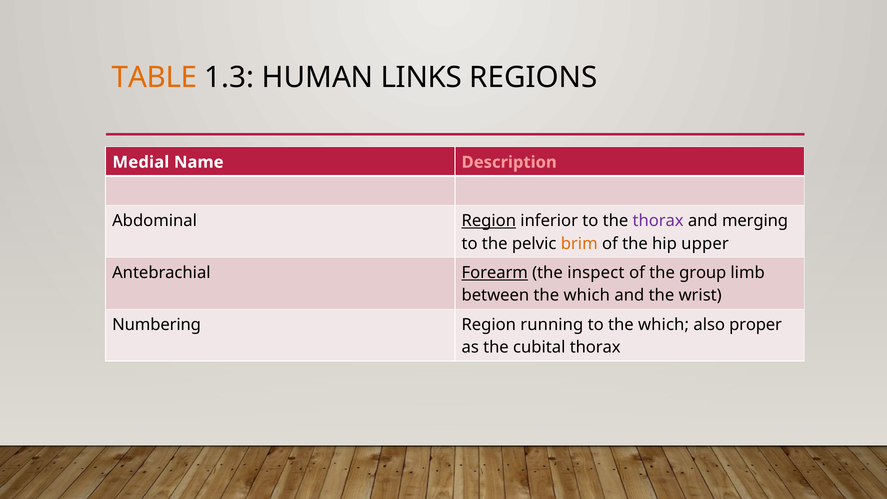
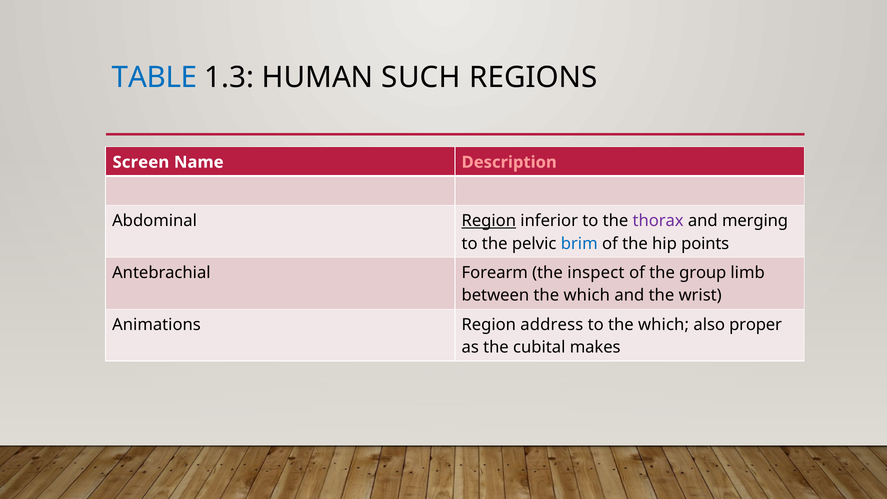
TABLE colour: orange -> blue (155, 78)
LINKS: LINKS -> SUCH (421, 78)
Medial: Medial -> Screen (141, 162)
brim colour: orange -> blue (579, 243)
upper: upper -> points (705, 243)
Forearm underline: present -> none (495, 273)
Numbering: Numbering -> Animations (157, 325)
running: running -> address (552, 325)
cubital thorax: thorax -> makes (595, 347)
